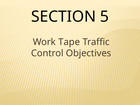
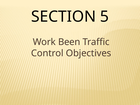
Tape: Tape -> Been (69, 42)
